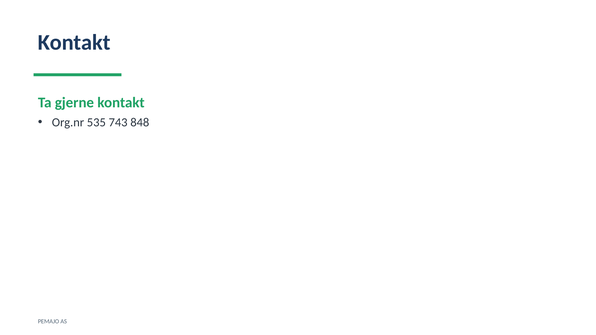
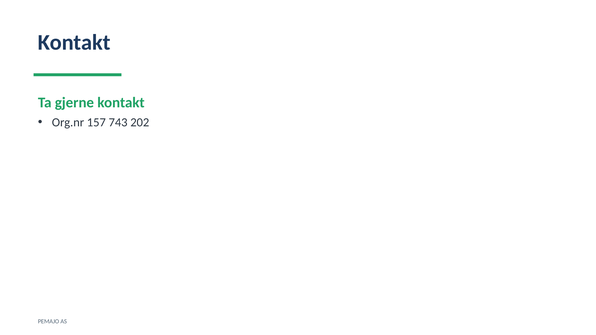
535: 535 -> 157 (96, 123)
848: 848 -> 202 (140, 123)
